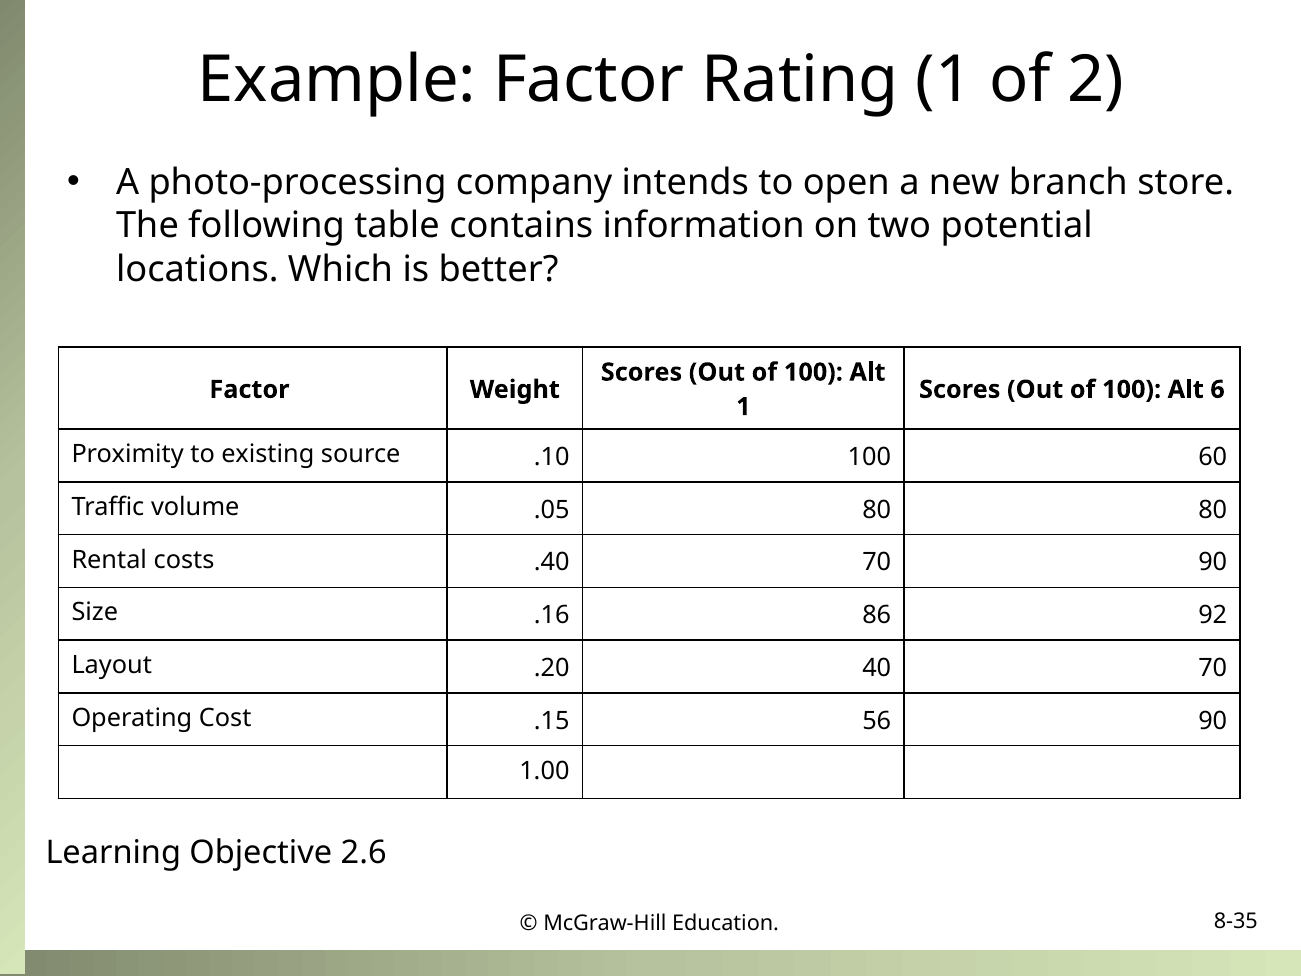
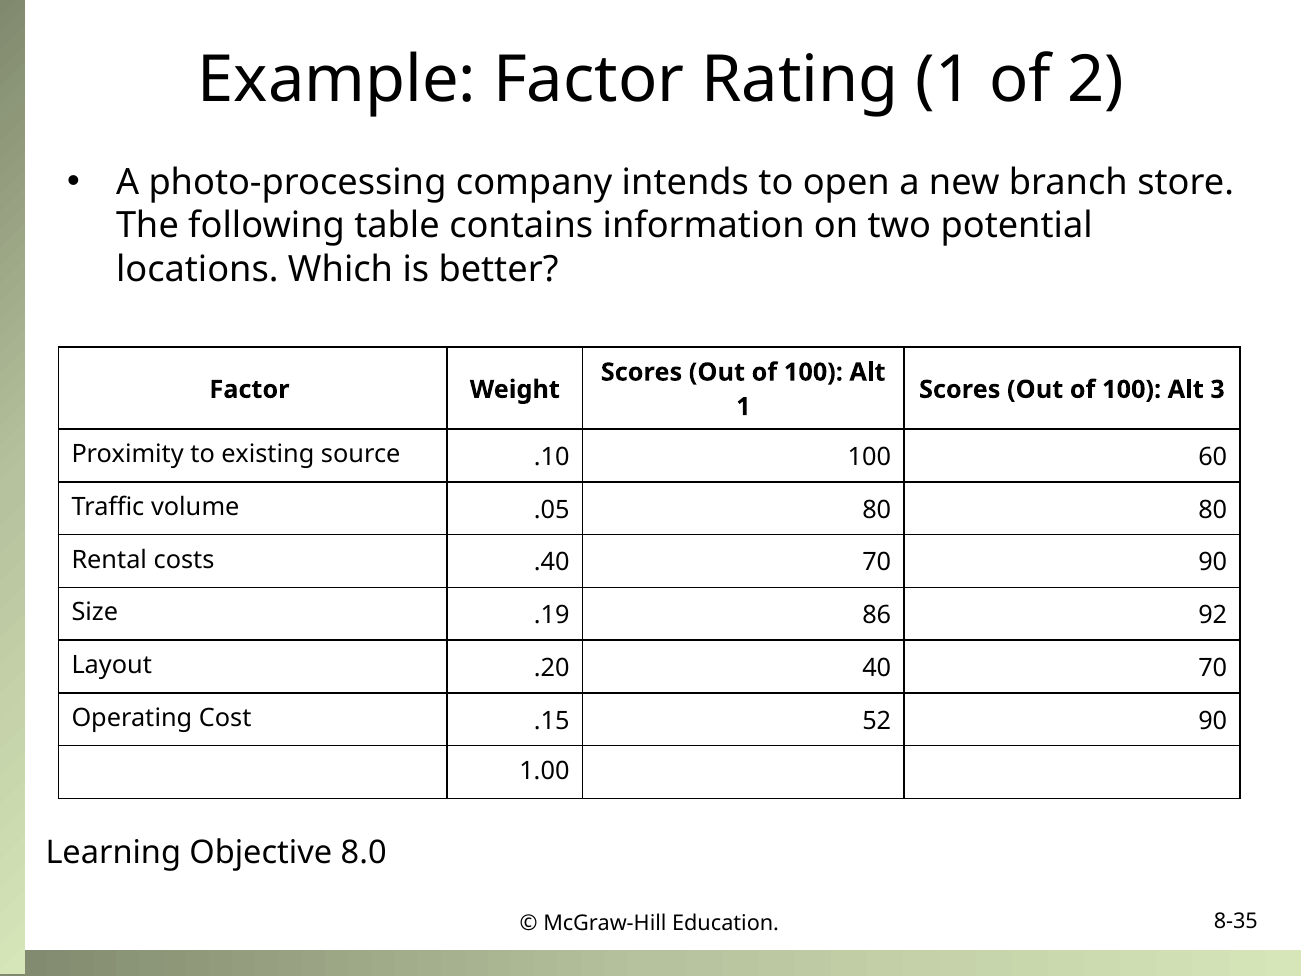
6: 6 -> 3 (1218, 389)
.16: .16 -> .19 (552, 615)
56: 56 -> 52 (877, 721)
2.6: 2.6 -> 8.0 (364, 852)
